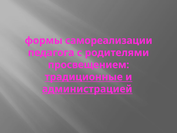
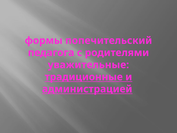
самореализации: самореализации -> попечительский (109, 40)
просвещением: просвещением -> уважительные (88, 65)
